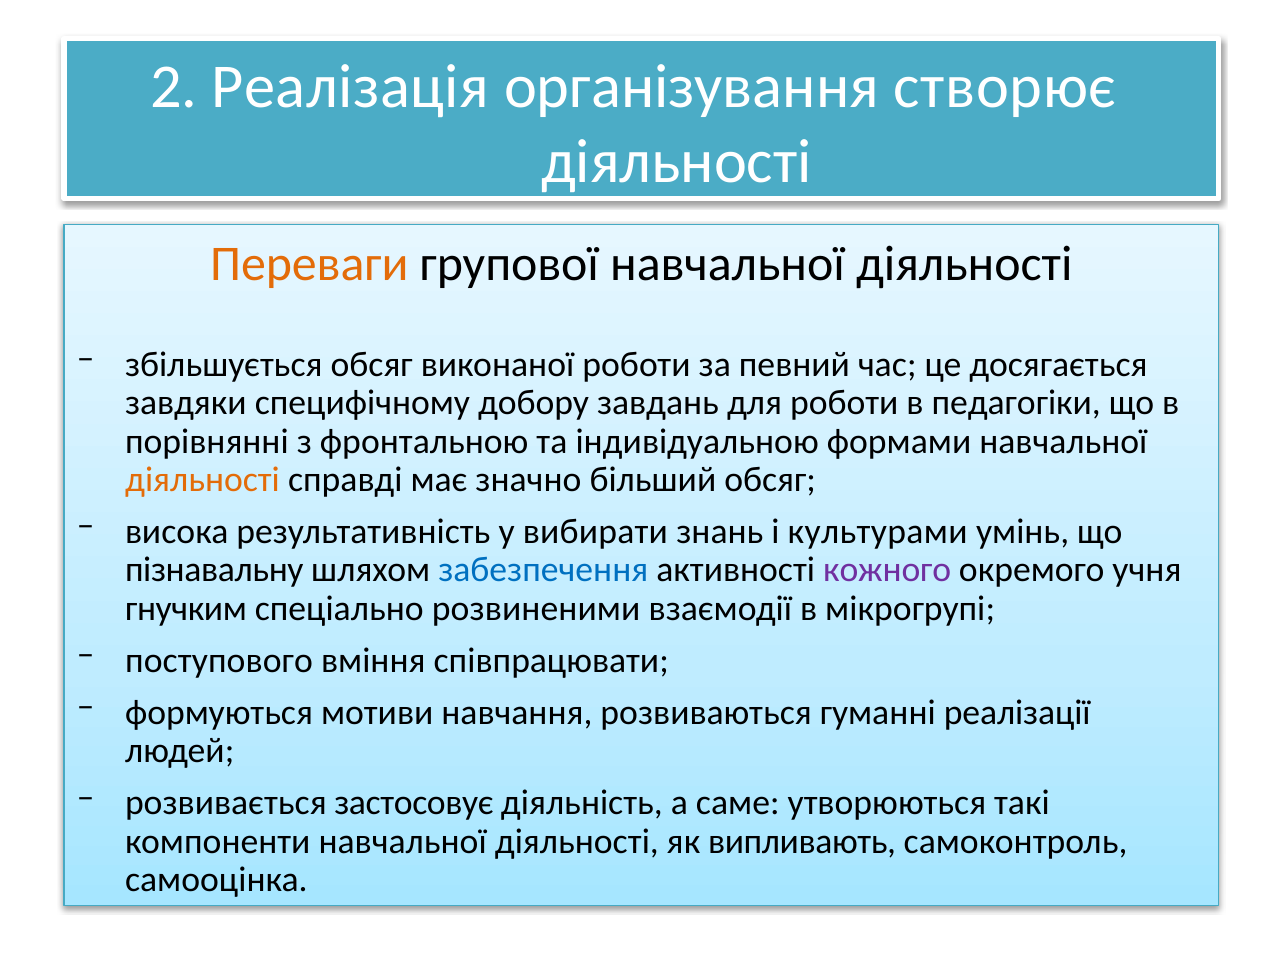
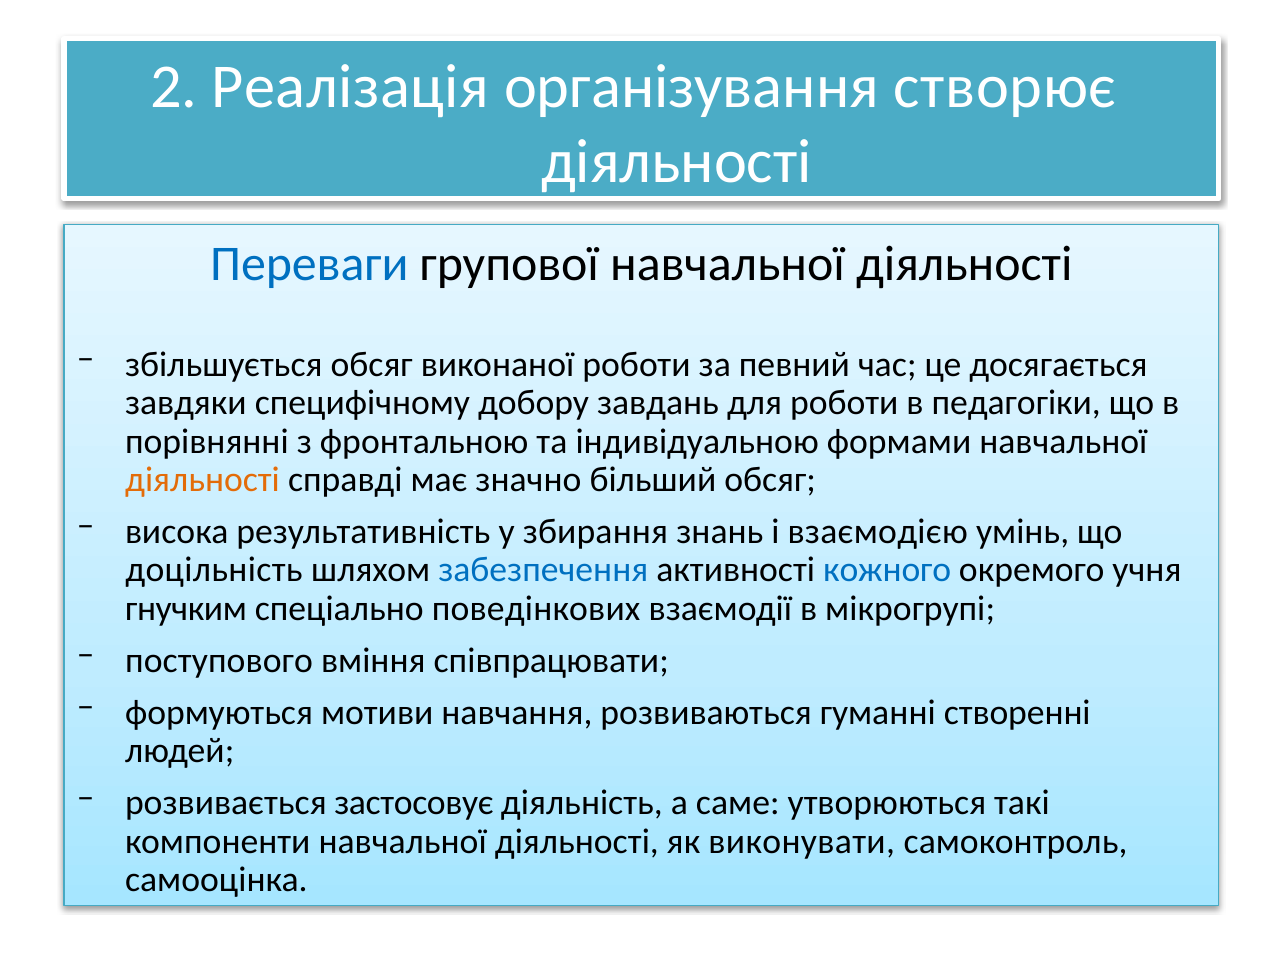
Переваги colour: orange -> blue (309, 264)
вибирати: вибирати -> збирання (595, 532)
культурами: культурами -> взаємодією (878, 532)
пізнавальну: пізнавальну -> доцільність (214, 570)
кожного colour: purple -> blue (887, 570)
розвиненими: розвиненими -> поведінкових (536, 609)
реалізації: реалізації -> створенні (1017, 713)
випливають: випливають -> виконувати (802, 842)
